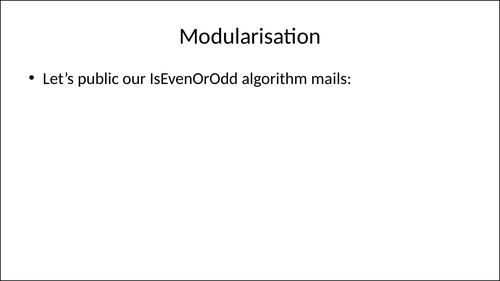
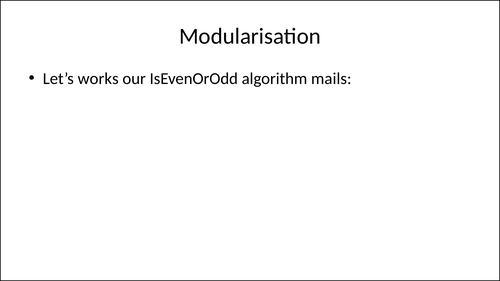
public: public -> works (98, 79)
